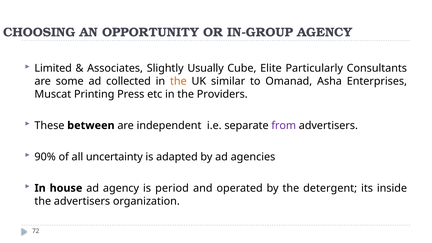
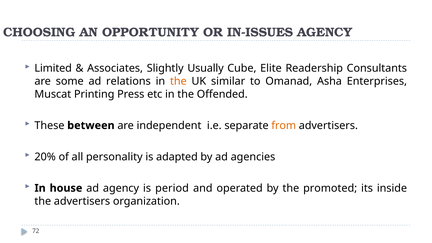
IN-GROUP: IN-GROUP -> IN-ISSUES (260, 32)
Particularly: Particularly -> Readership (314, 68)
collected: collected -> relations (128, 81)
Providers: Providers -> Offended (222, 94)
from colour: purple -> orange (284, 125)
90%: 90% -> 20% (45, 157)
uncertainty: uncertainty -> personality (114, 157)
detergent: detergent -> promoted (330, 188)
